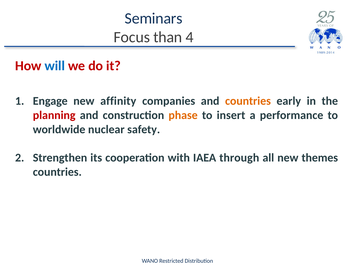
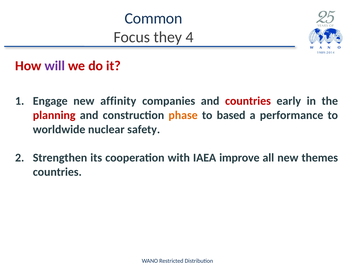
Seminars: Seminars -> Common (154, 18)
than: than -> they (168, 37)
will colour: blue -> purple (55, 66)
countries colour: orange -> red (248, 101)
insert: insert -> based (231, 115)
through: through -> improve (239, 158)
